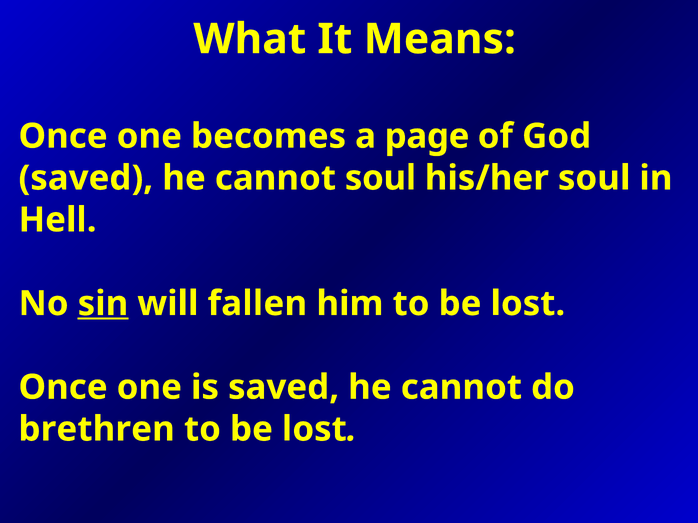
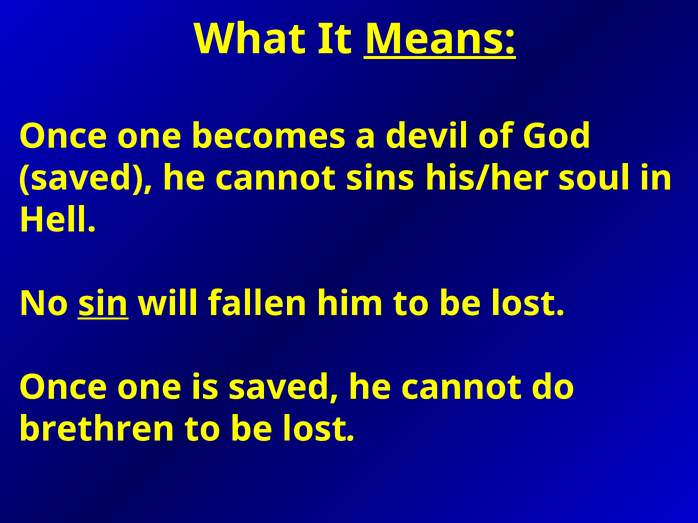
Means underline: none -> present (440, 39)
page: page -> devil (427, 136)
cannot soul: soul -> sins (380, 178)
